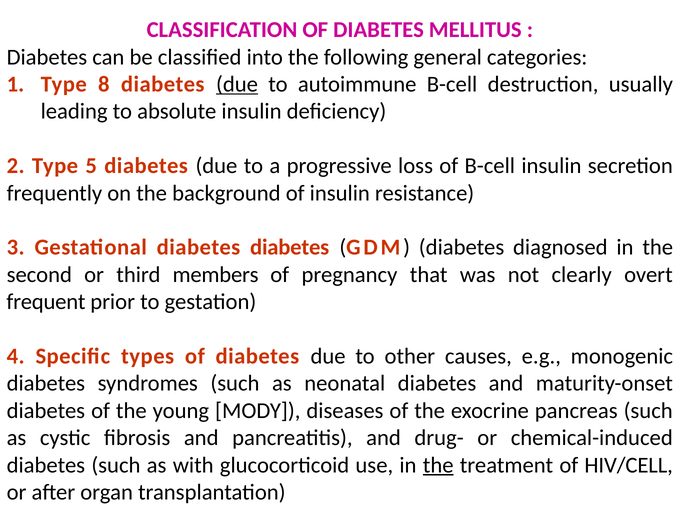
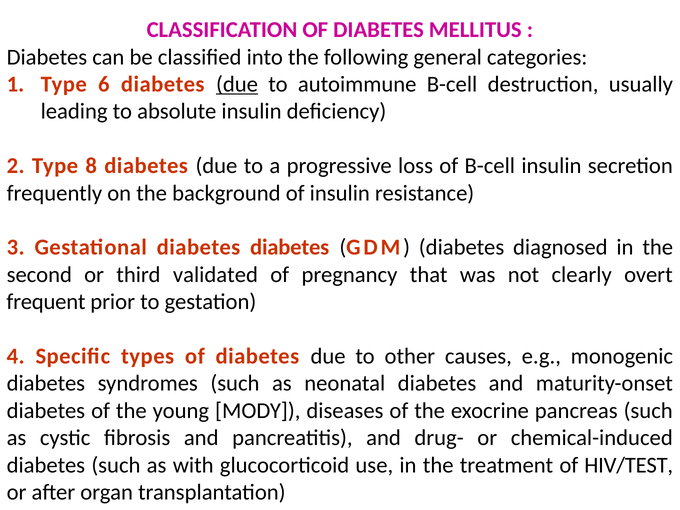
8: 8 -> 6 (104, 84)
5: 5 -> 8 (91, 166)
members: members -> validated (215, 275)
the underline: present -> none (438, 465)
HIV/CELL: HIV/CELL -> HIV/TEST (629, 465)
